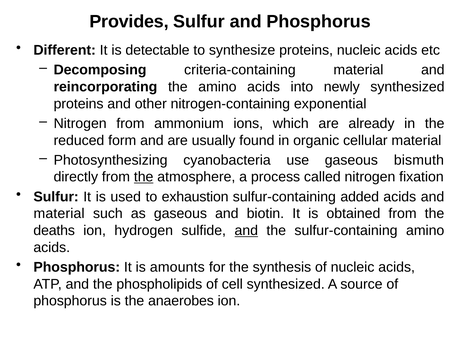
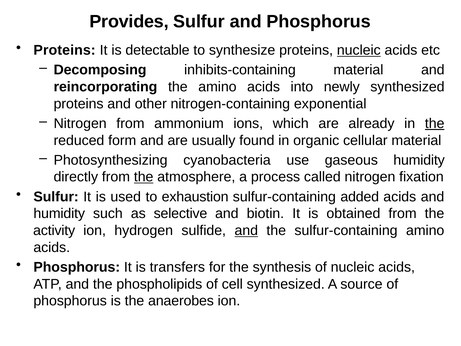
Different: Different -> Proteins (65, 50)
nucleic underline: none -> present (359, 50)
criteria-containing: criteria-containing -> inhibits-containing (240, 70)
the underline: none -> present (435, 123)
gaseous bismuth: bismuth -> humidity (419, 160)
material: material -> humidity (59, 213)
as gaseous: gaseous -> selective (180, 213)
deaths: deaths -> activity (54, 230)
amounts: amounts -> transfers (177, 267)
